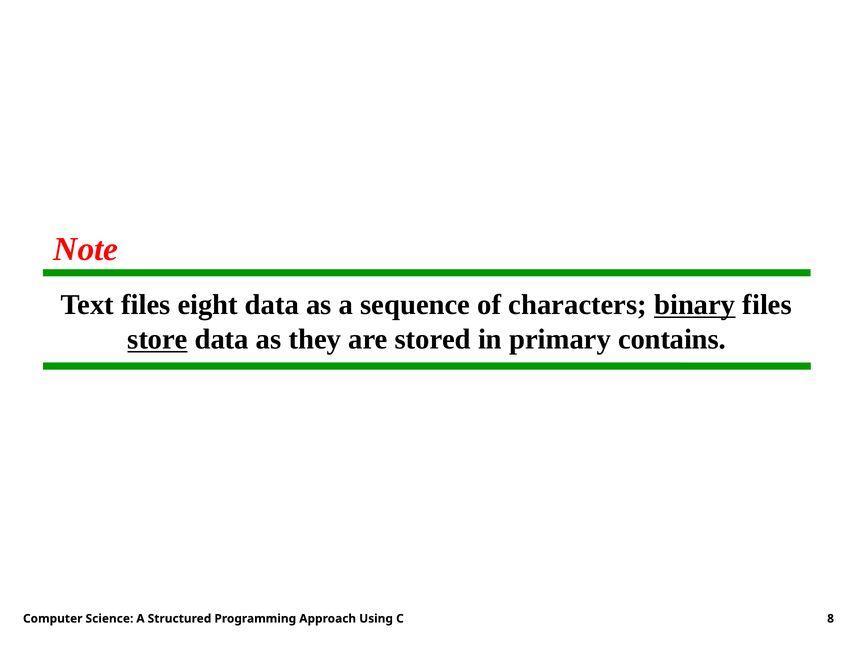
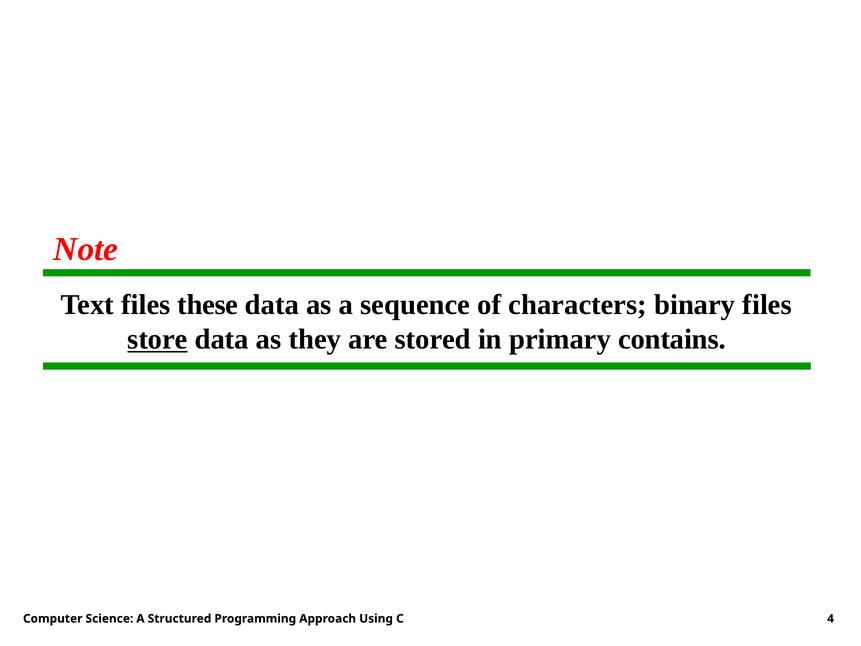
eight: eight -> these (208, 305)
binary underline: present -> none (695, 305)
8: 8 -> 4 (831, 618)
